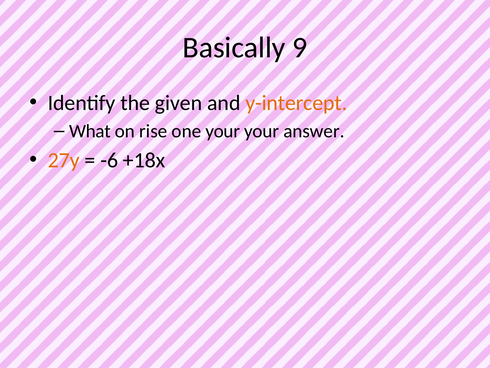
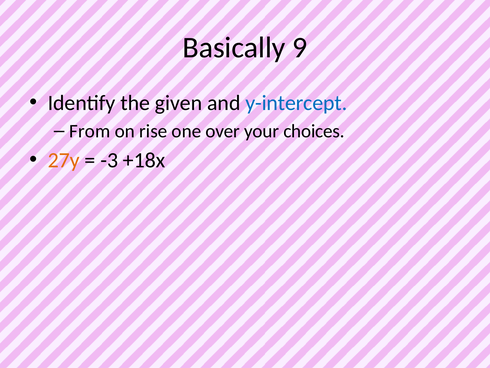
y-intercept colour: orange -> blue (296, 103)
What: What -> From (90, 131)
one your: your -> over (223, 131)
answer: answer -> choices (314, 131)
-6: -6 -> -3 (109, 160)
